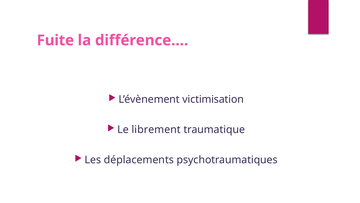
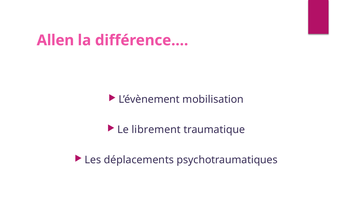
Fuite: Fuite -> Allen (55, 40)
victimisation: victimisation -> mobilisation (213, 99)
